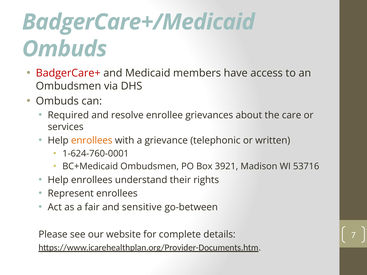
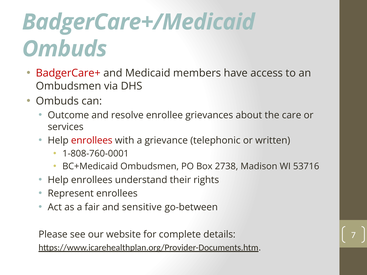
Required: Required -> Outcome (68, 115)
enrollees colour: orange -> red (92, 141)
1-624-760-0001: 1-624-760-0001 -> 1-808-760-0001 (96, 154)
3921: 3921 -> 2738 (226, 167)
